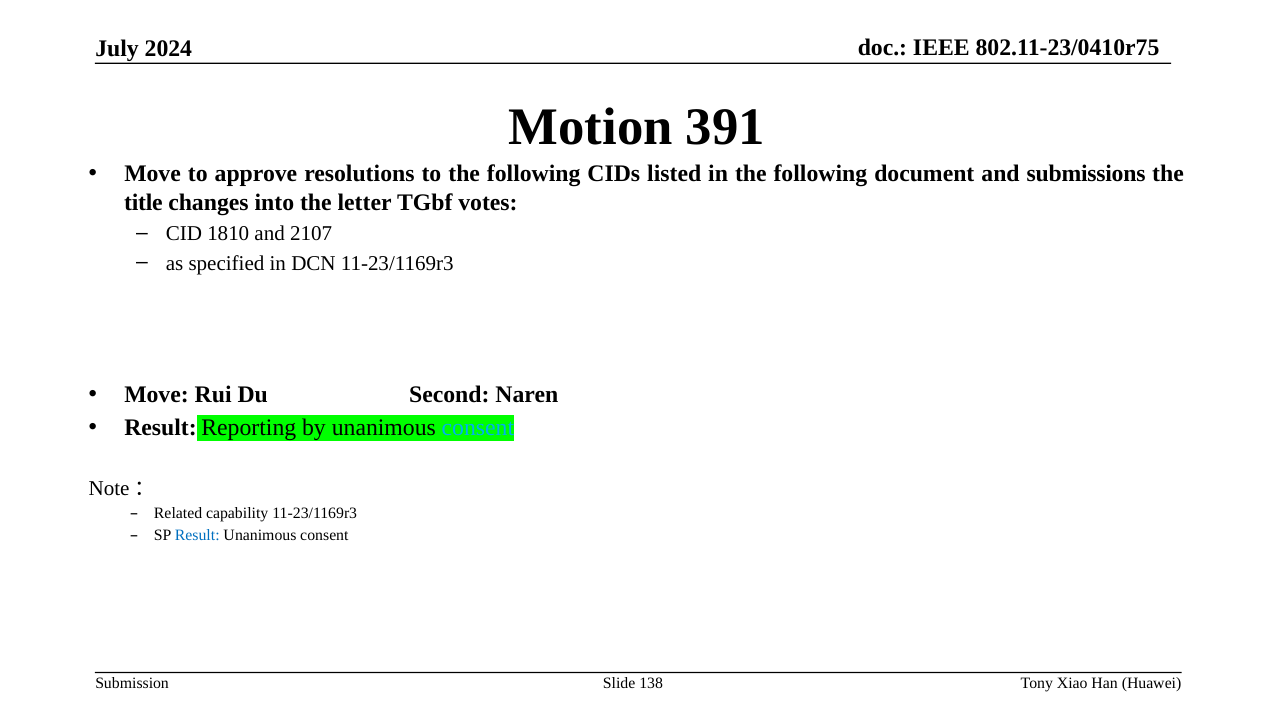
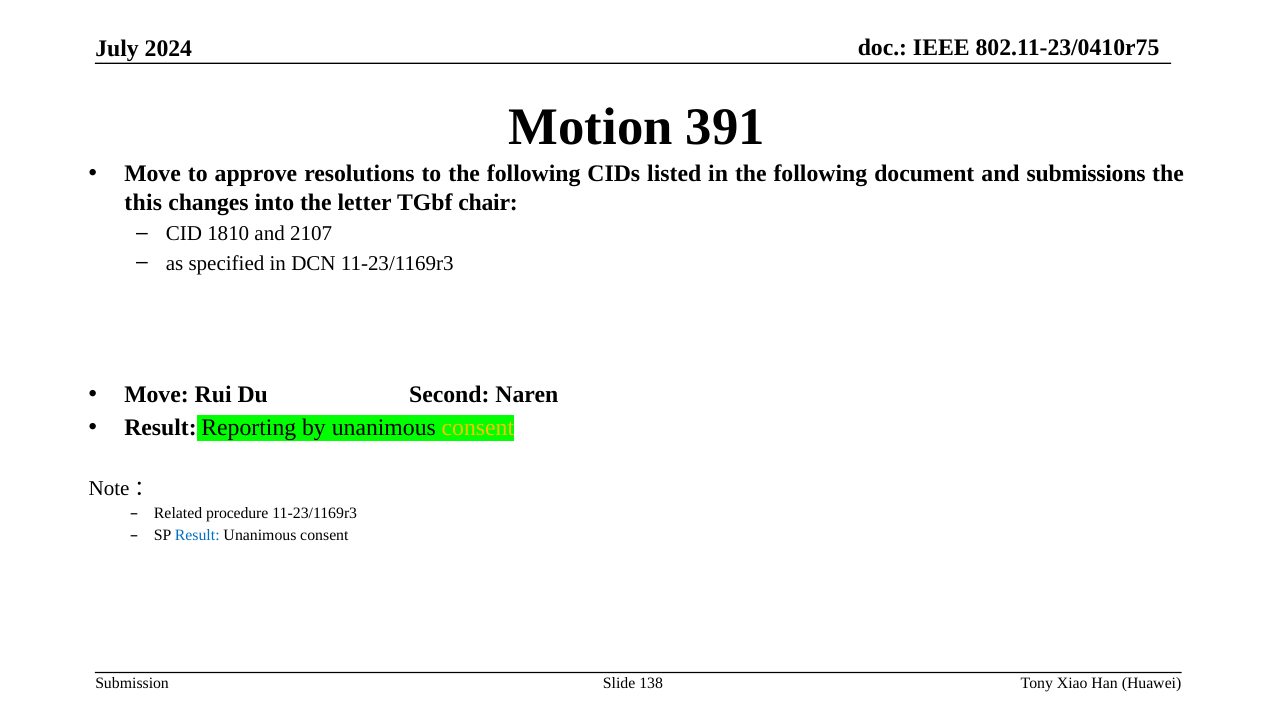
title: title -> this (143, 203)
votes: votes -> chair (488, 203)
consent colour: light blue -> yellow (478, 428)
capability: capability -> procedure (237, 513)
